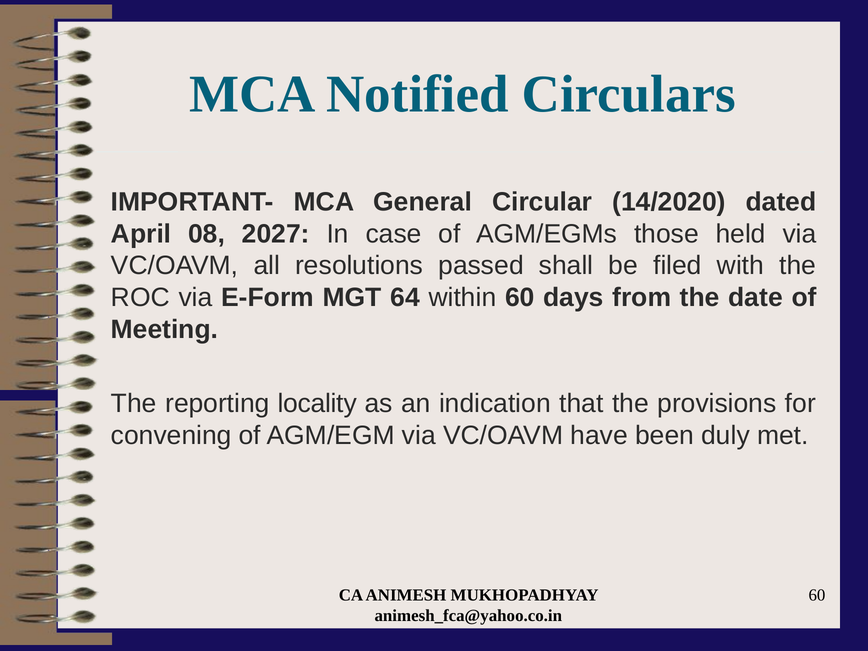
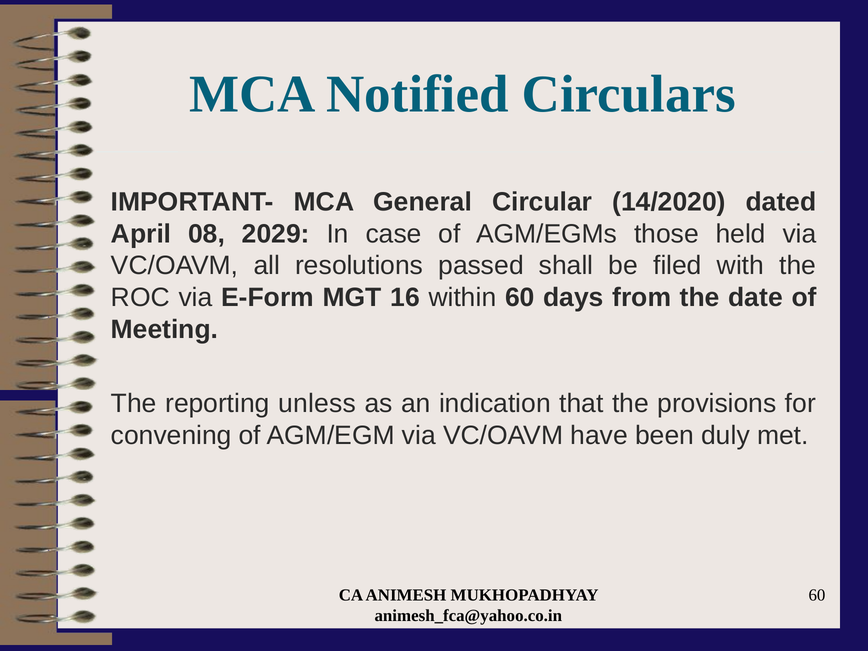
2027: 2027 -> 2029 (276, 234)
64: 64 -> 16 (405, 297)
locality: locality -> unless (317, 404)
